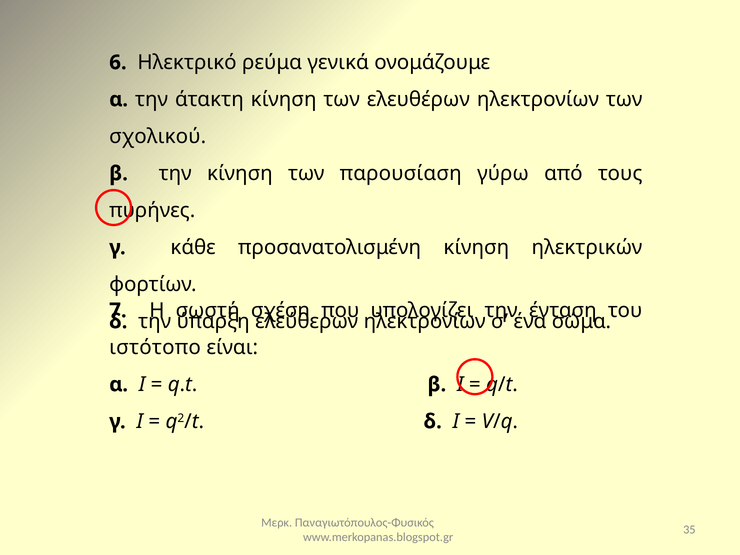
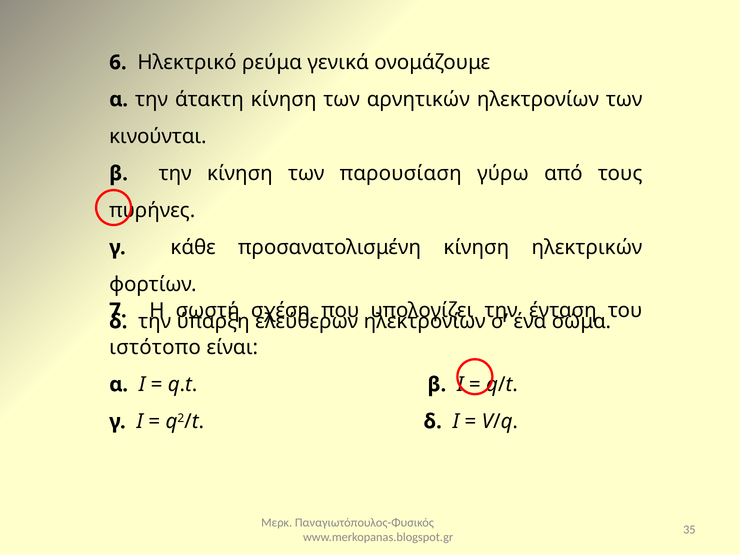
ελευθέρων: ελευθέρων -> αρνητικών (418, 99)
σχολικού: σχολικού -> κινούνται (158, 136)
